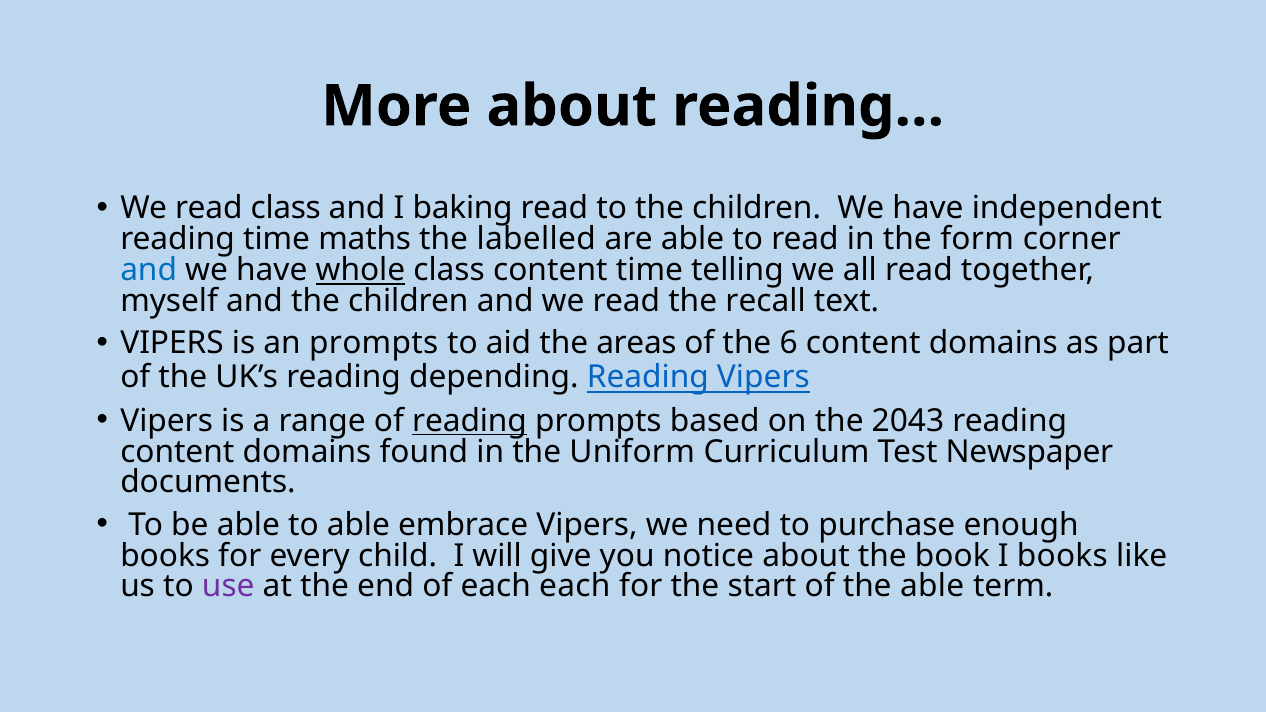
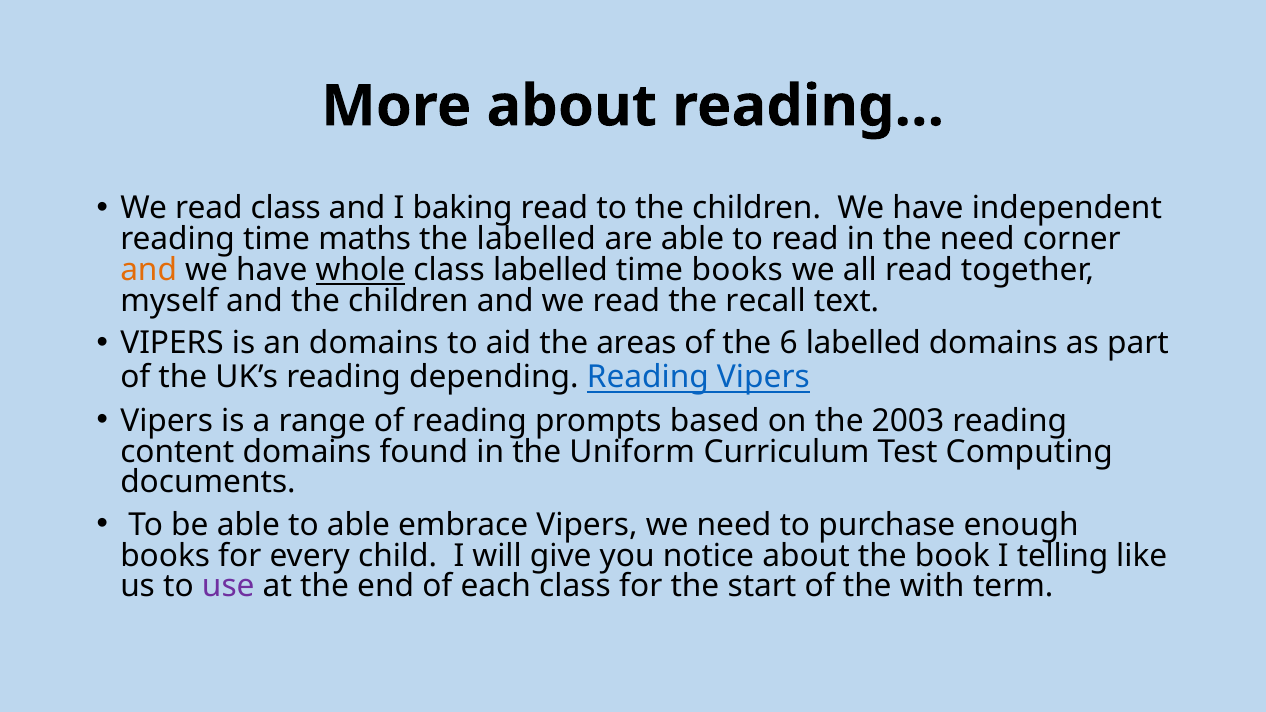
the form: form -> need (977, 239)
and colour: blue -> orange (149, 270)
class content: content -> labelled (550, 270)
time telling: telling -> books (737, 270)
an prompts: prompts -> domains (374, 343)
6 content: content -> labelled (863, 343)
reading underline: present -> none (470, 421)
2043: 2043 -> 2003 (908, 421)
Newspaper: Newspaper -> Computing (1029, 452)
I books: books -> telling (1063, 556)
each each: each -> class (575, 587)
the able: able -> with (932, 587)
